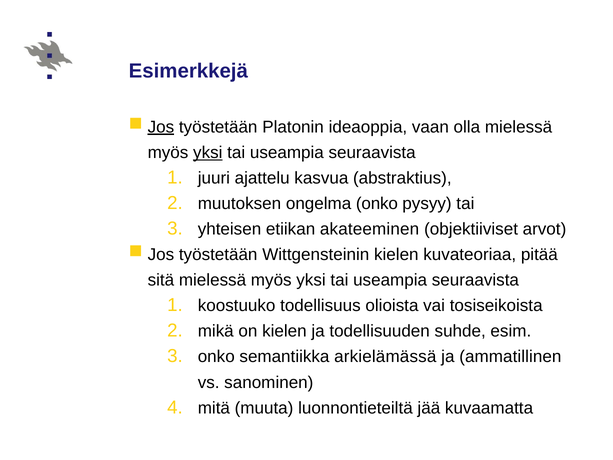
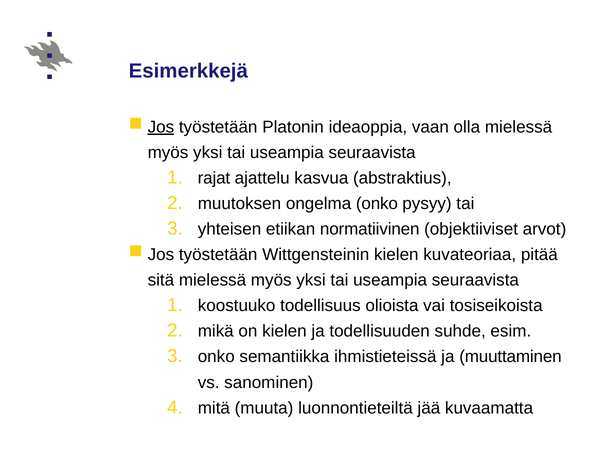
yksi underline: present -> none (208, 152)
juuri: juuri -> rajat (214, 178)
akateeminen: akateeminen -> normatiivinen (370, 229)
arkielämässä: arkielämässä -> ihmistieteissä (385, 357)
ammatillinen: ammatillinen -> muuttaminen (510, 357)
